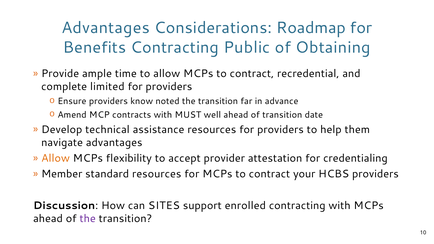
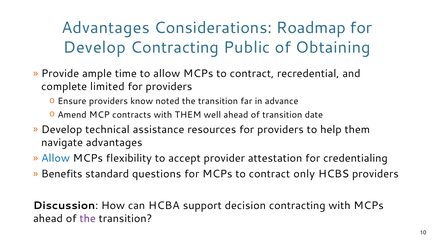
Benefits: Benefits -> Develop (94, 47)
with MUST: MUST -> THEM (188, 115)
Allow colour: orange -> blue (56, 158)
Member: Member -> Benefits (62, 174)
standard resources: resources -> questions (157, 174)
your: your -> only (304, 174)
SITES: SITES -> HCBA (164, 206)
enrolled: enrolled -> decision (245, 206)
